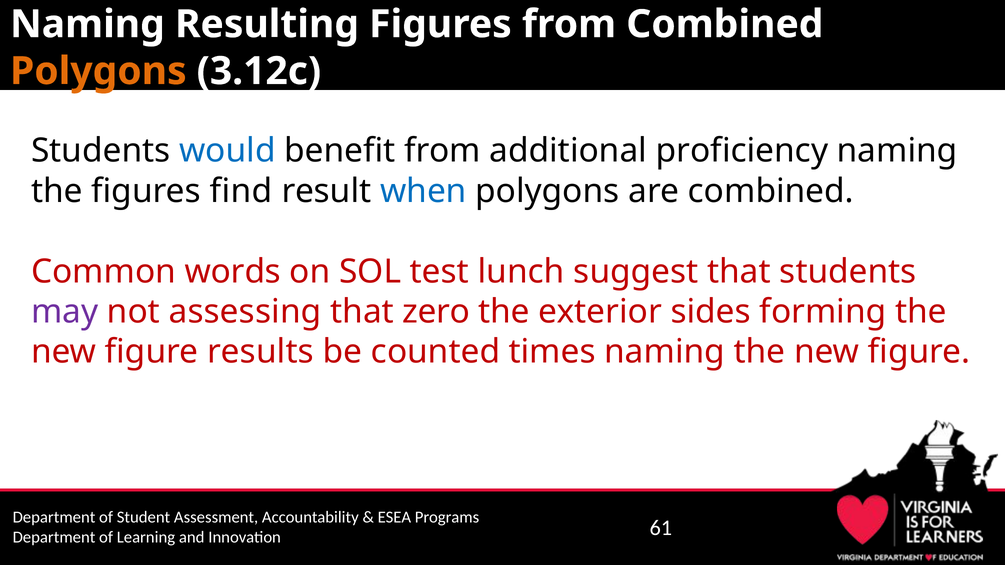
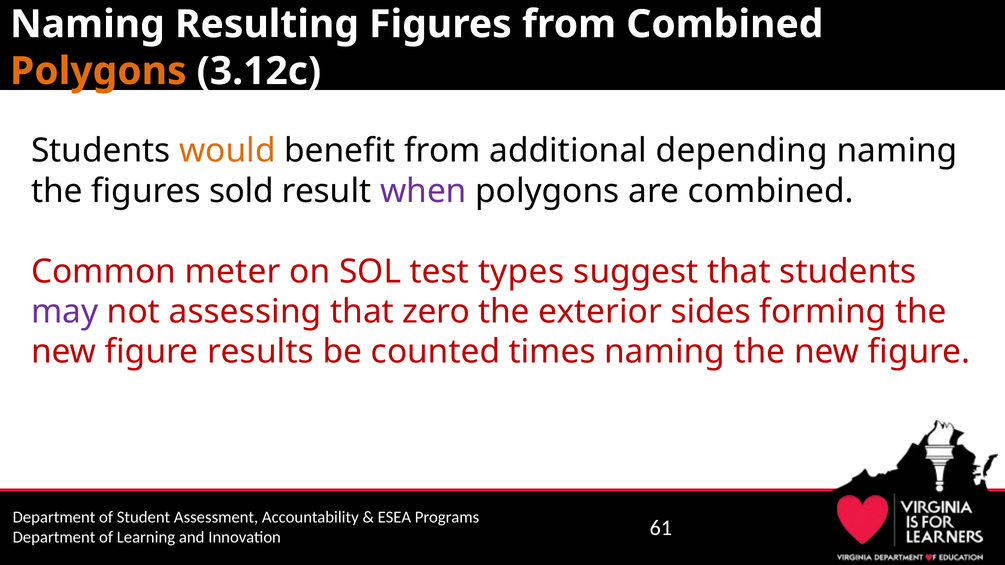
would colour: blue -> orange (227, 151)
proficiency: proficiency -> depending (742, 151)
find: find -> sold (242, 191)
when colour: blue -> purple (423, 191)
words: words -> meter (233, 272)
lunch: lunch -> types (521, 272)
